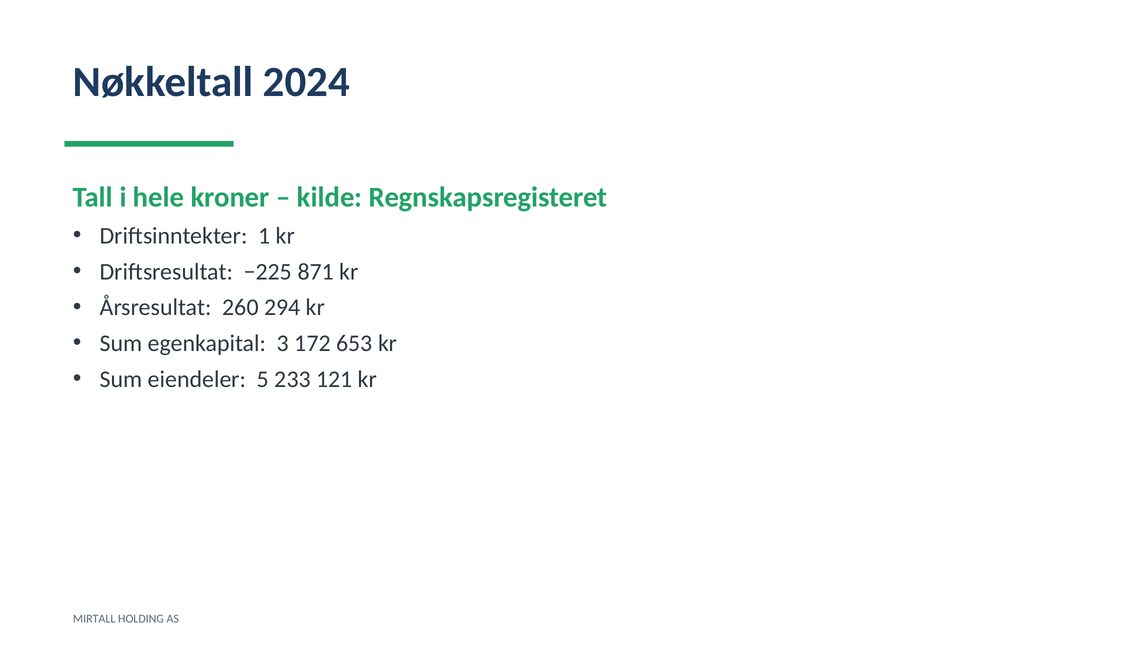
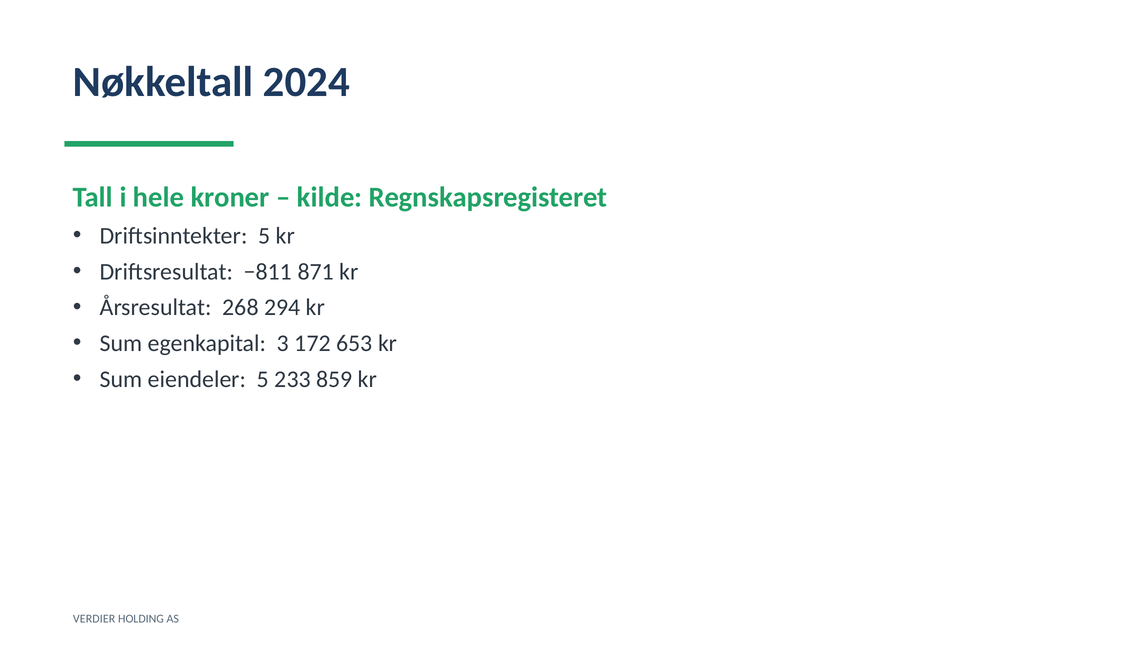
Driftsinntekter 1: 1 -> 5 (264, 236)
−225: −225 -> −811 (268, 271)
260: 260 -> 268 (241, 307)
121: 121 -> 859 (334, 379)
MIRTALL: MIRTALL -> VERDIER (94, 619)
